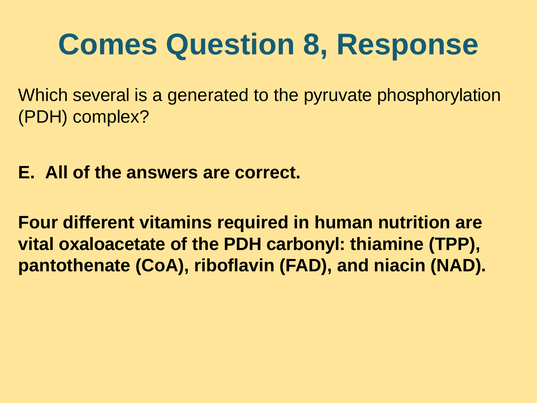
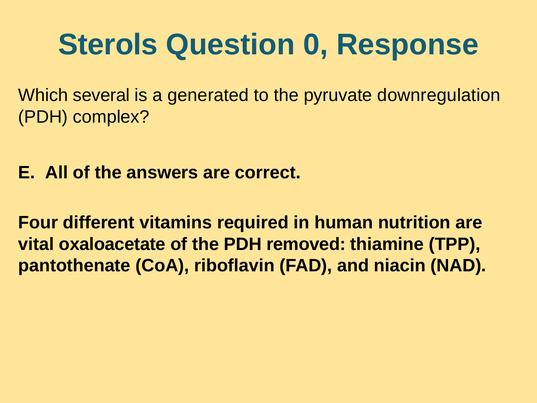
Comes: Comes -> Sterols (108, 45)
8: 8 -> 0 (316, 45)
phosphorylation: phosphorylation -> downregulation (439, 95)
carbonyl: carbonyl -> removed (306, 244)
